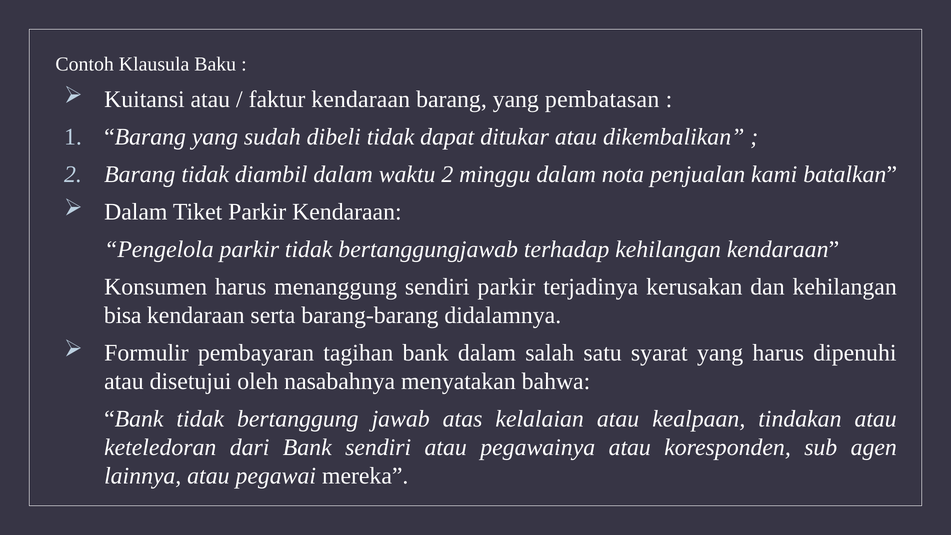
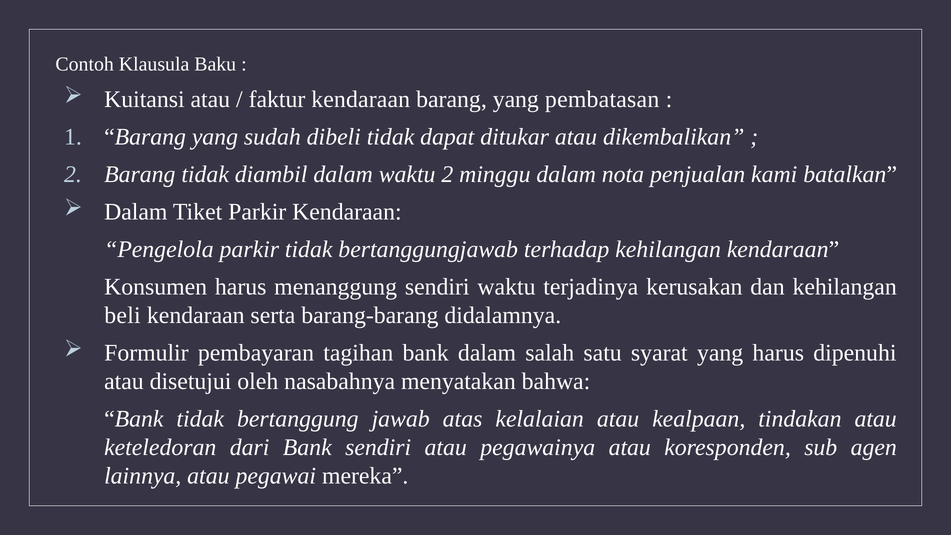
sendiri parkir: parkir -> waktu (506, 287)
bisa: bisa -> beli (123, 315)
